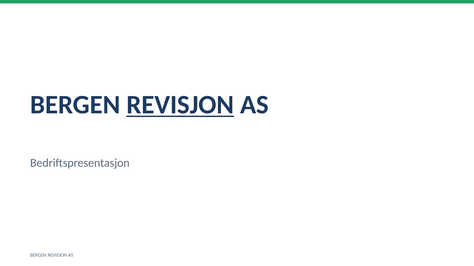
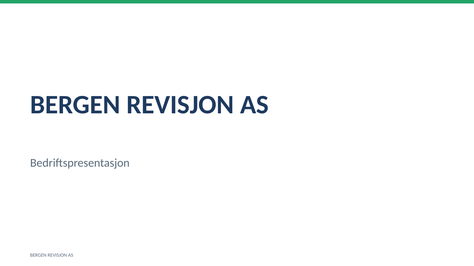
REVISJON underline: present -> none (180, 105)
